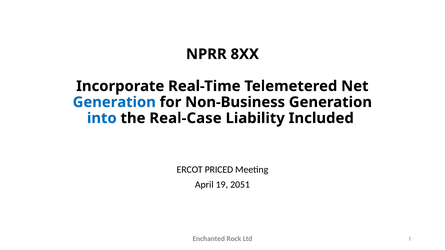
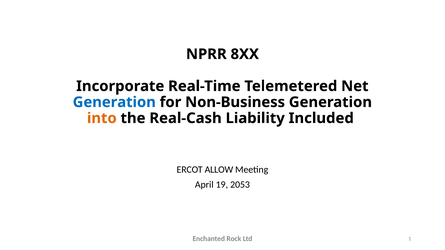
into colour: blue -> orange (102, 118)
Real-Case: Real-Case -> Real-Cash (186, 118)
PRICED: PRICED -> ALLOW (219, 170)
2051: 2051 -> 2053 (240, 185)
